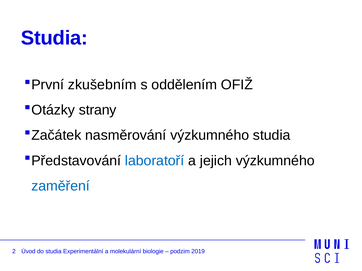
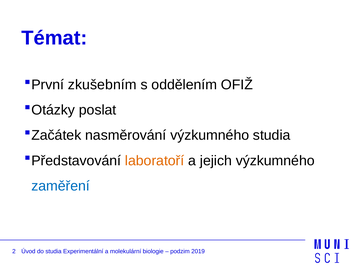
Studia: Studia -> Témat (54, 38)
strany: strany -> poslat (98, 110)
laboratoří colour: blue -> orange (155, 161)
